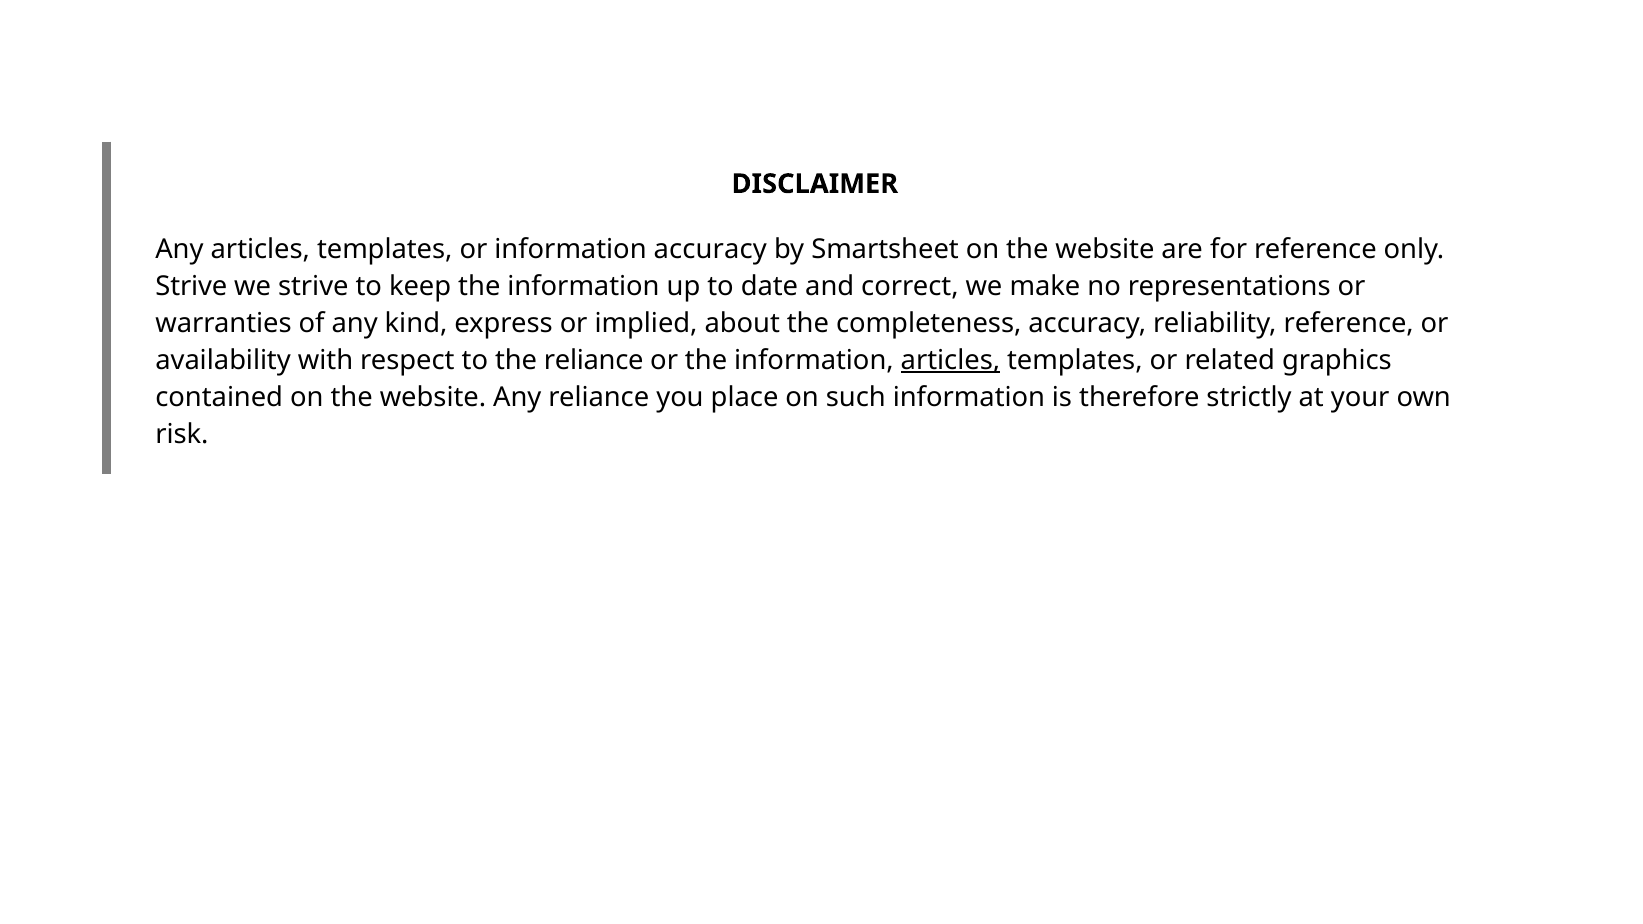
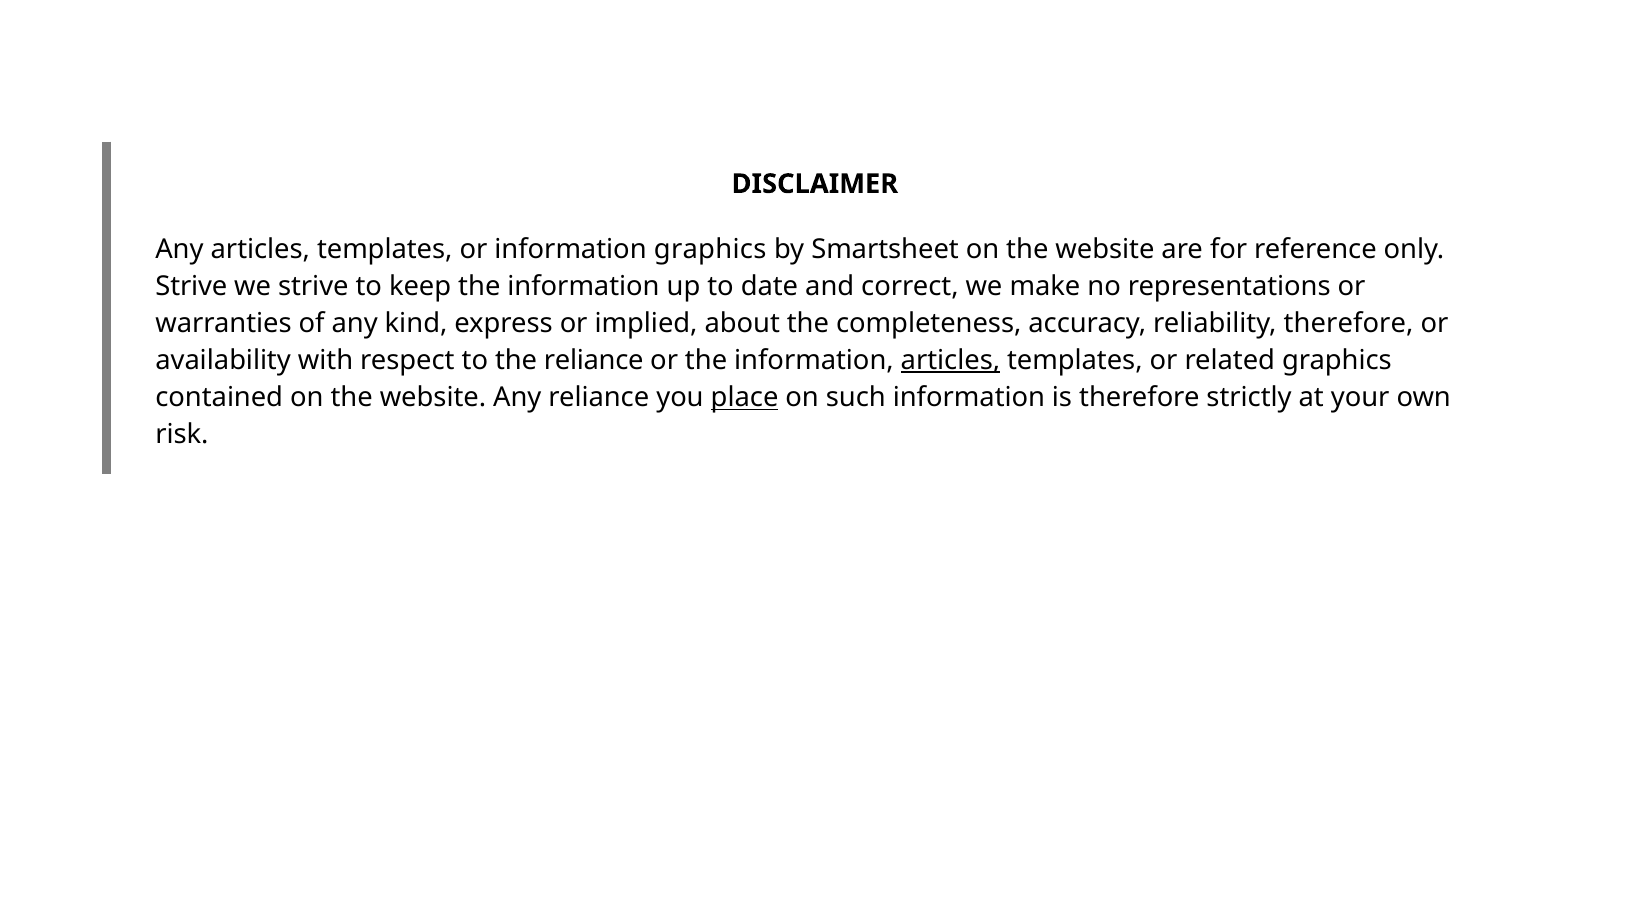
information accuracy: accuracy -> graphics (710, 249)
reliability reference: reference -> therefore (1349, 323)
place underline: none -> present (745, 398)
